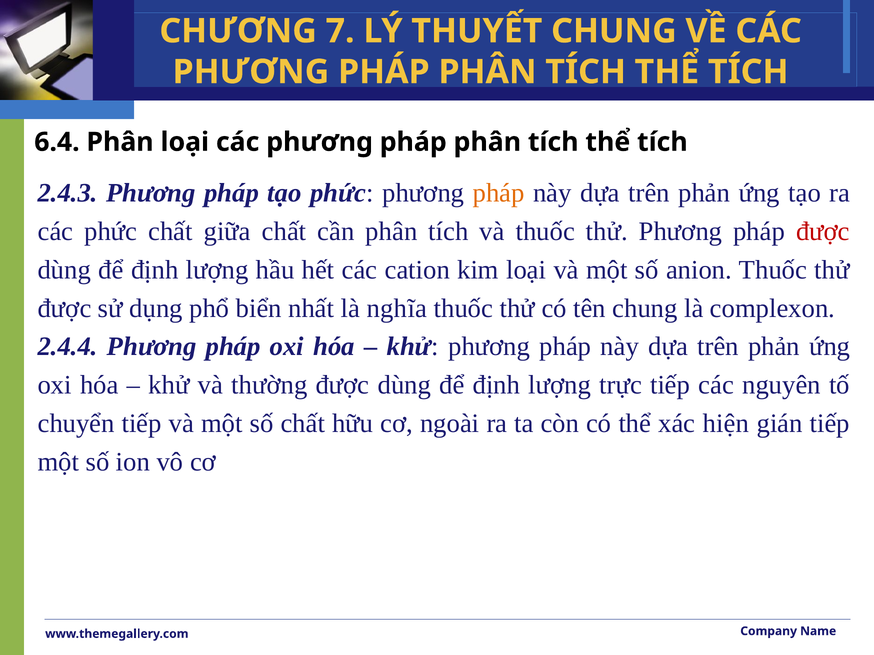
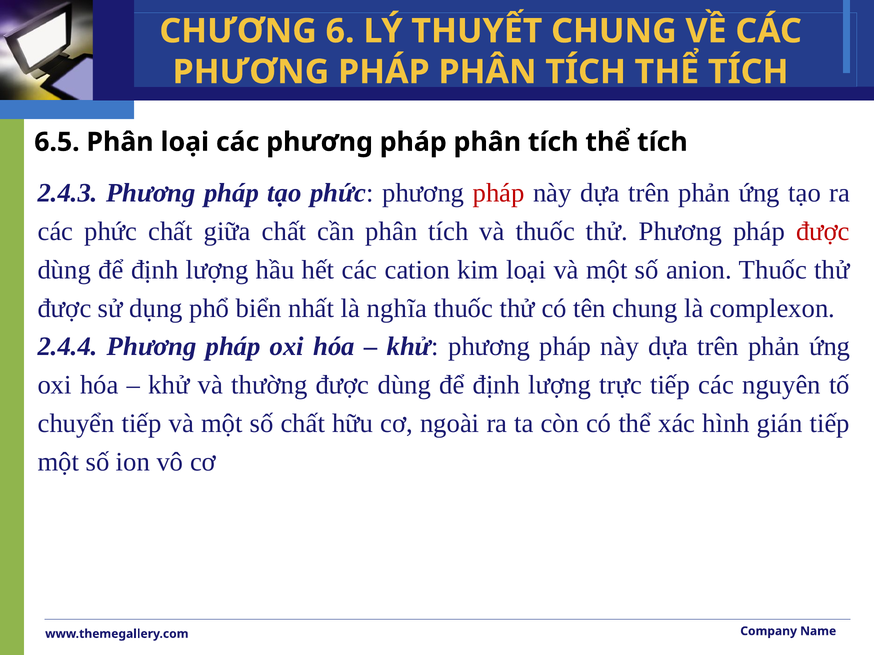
7: 7 -> 6 (340, 31)
6.4: 6.4 -> 6.5 (57, 142)
pháp colour: orange -> red (499, 193)
hiện: hiện -> hình (726, 424)
